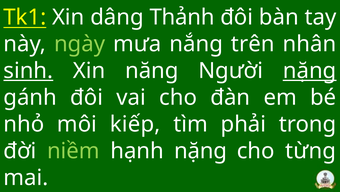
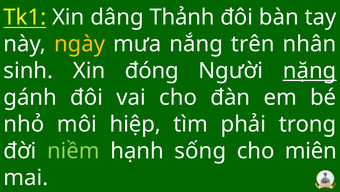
ngày colour: light green -> yellow (80, 44)
sinh underline: present -> none (28, 71)
năng: năng -> đóng (152, 71)
kiếp: kiếp -> hiệp (135, 124)
hạnh nặng: nặng -> sống (200, 150)
từng: từng -> miên (311, 150)
